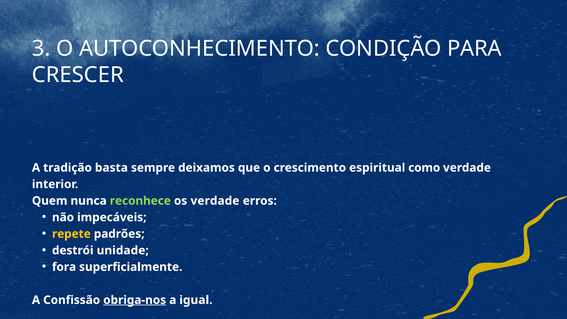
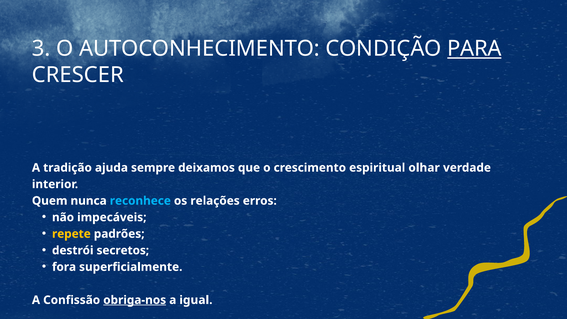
PARA underline: none -> present (474, 48)
basta: basta -> ajuda (111, 168)
como: como -> olhar (424, 168)
reconhece colour: light green -> light blue (140, 201)
os verdade: verdade -> relações (215, 201)
unidade: unidade -> secretos (123, 250)
